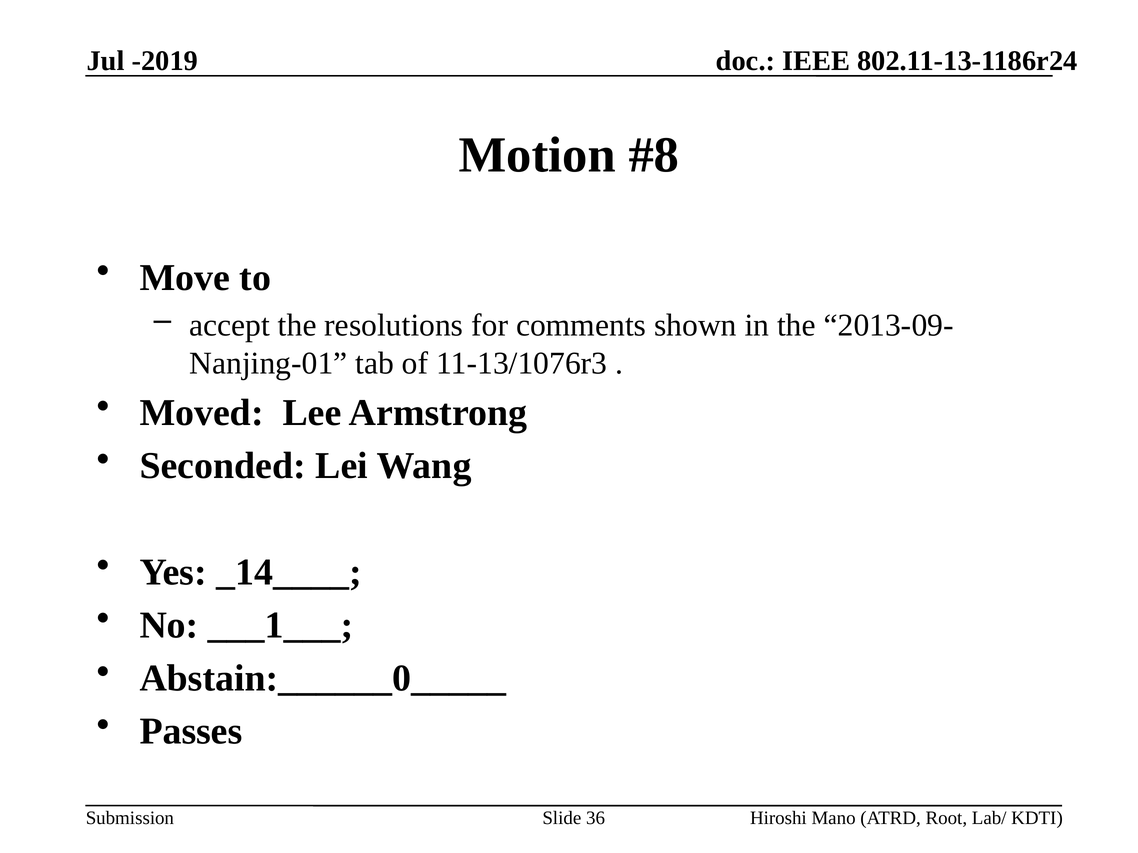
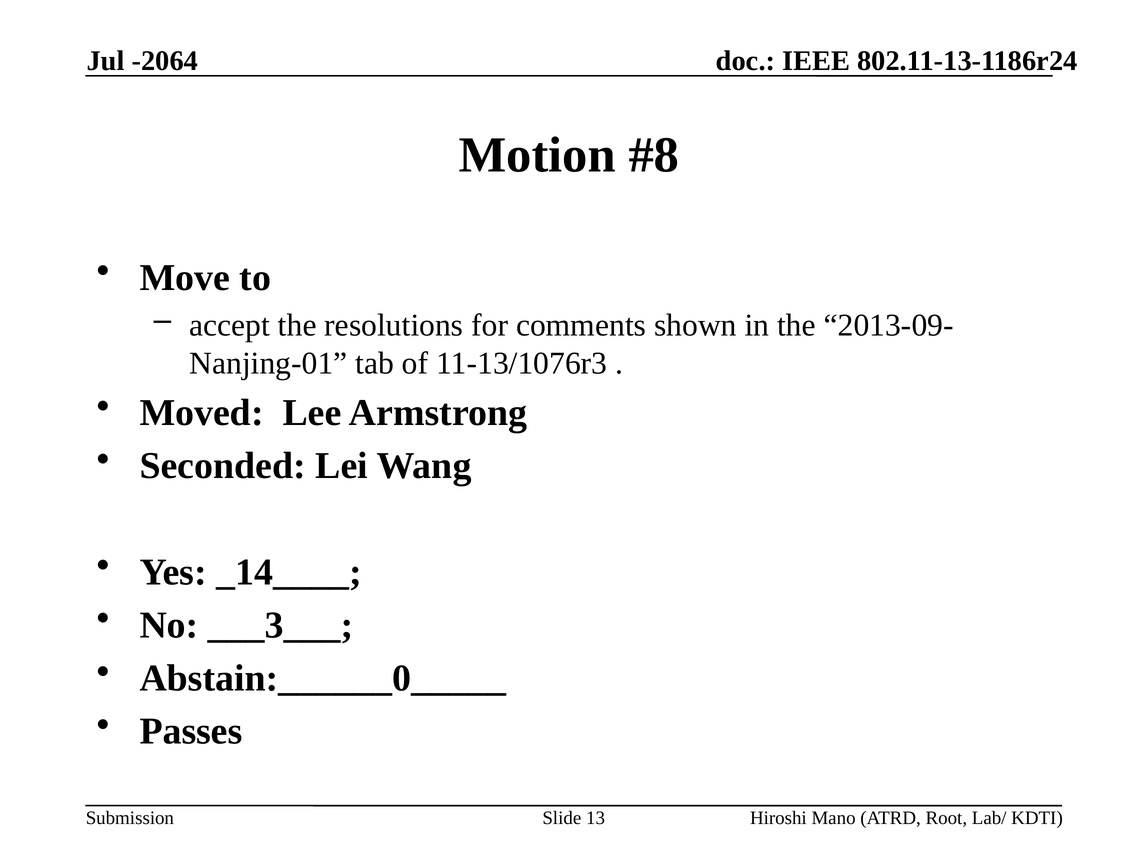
-2019: -2019 -> -2064 (165, 61)
___1___: ___1___ -> ___3___ (281, 625)
36: 36 -> 13 (596, 819)
